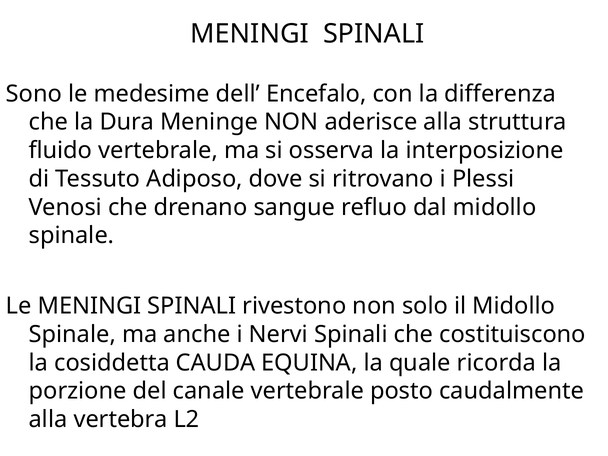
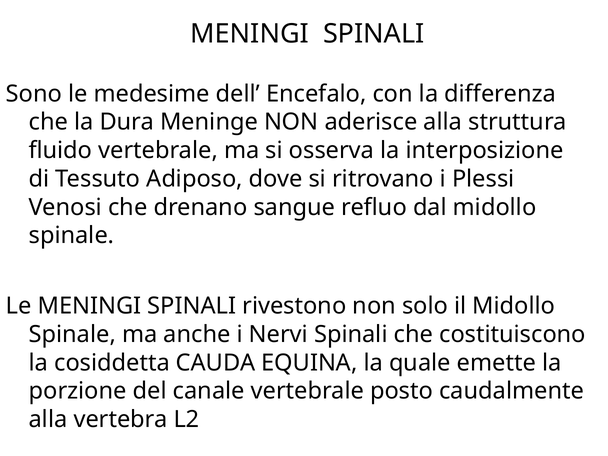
ricorda: ricorda -> emette (497, 363)
